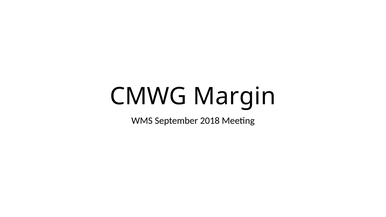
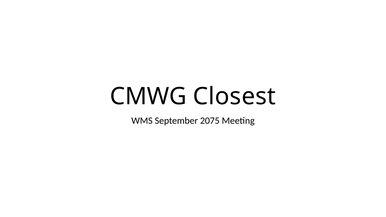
Margin: Margin -> Closest (234, 96)
2018: 2018 -> 2075 (210, 121)
